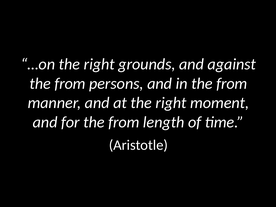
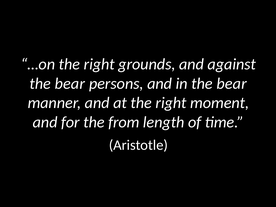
from: from -> bear (70, 83)
in the from: from -> bear (232, 83)
